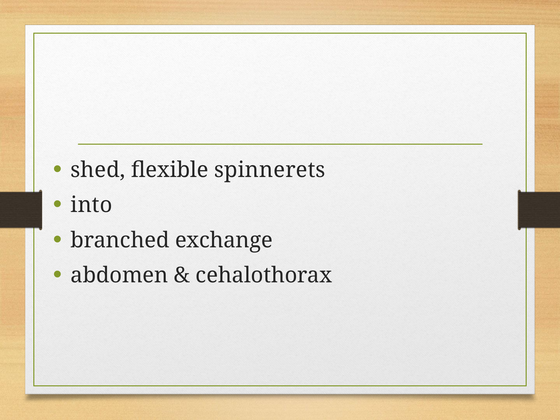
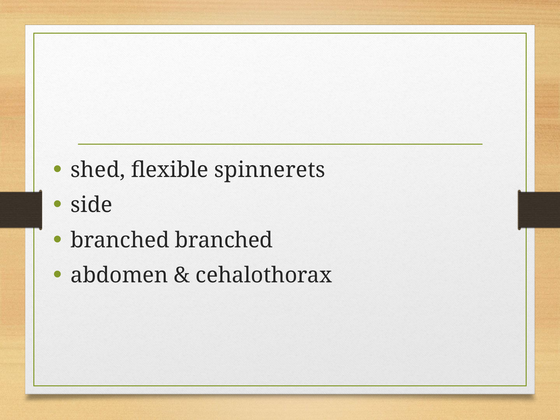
into: into -> side (92, 205)
branched exchange: exchange -> branched (224, 240)
